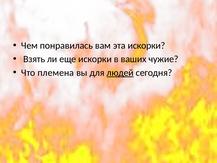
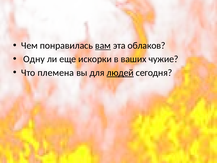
вам underline: none -> present (103, 46)
эта искорки: искорки -> облаков (146, 46)
Взять: Взять -> Одну (34, 59)
